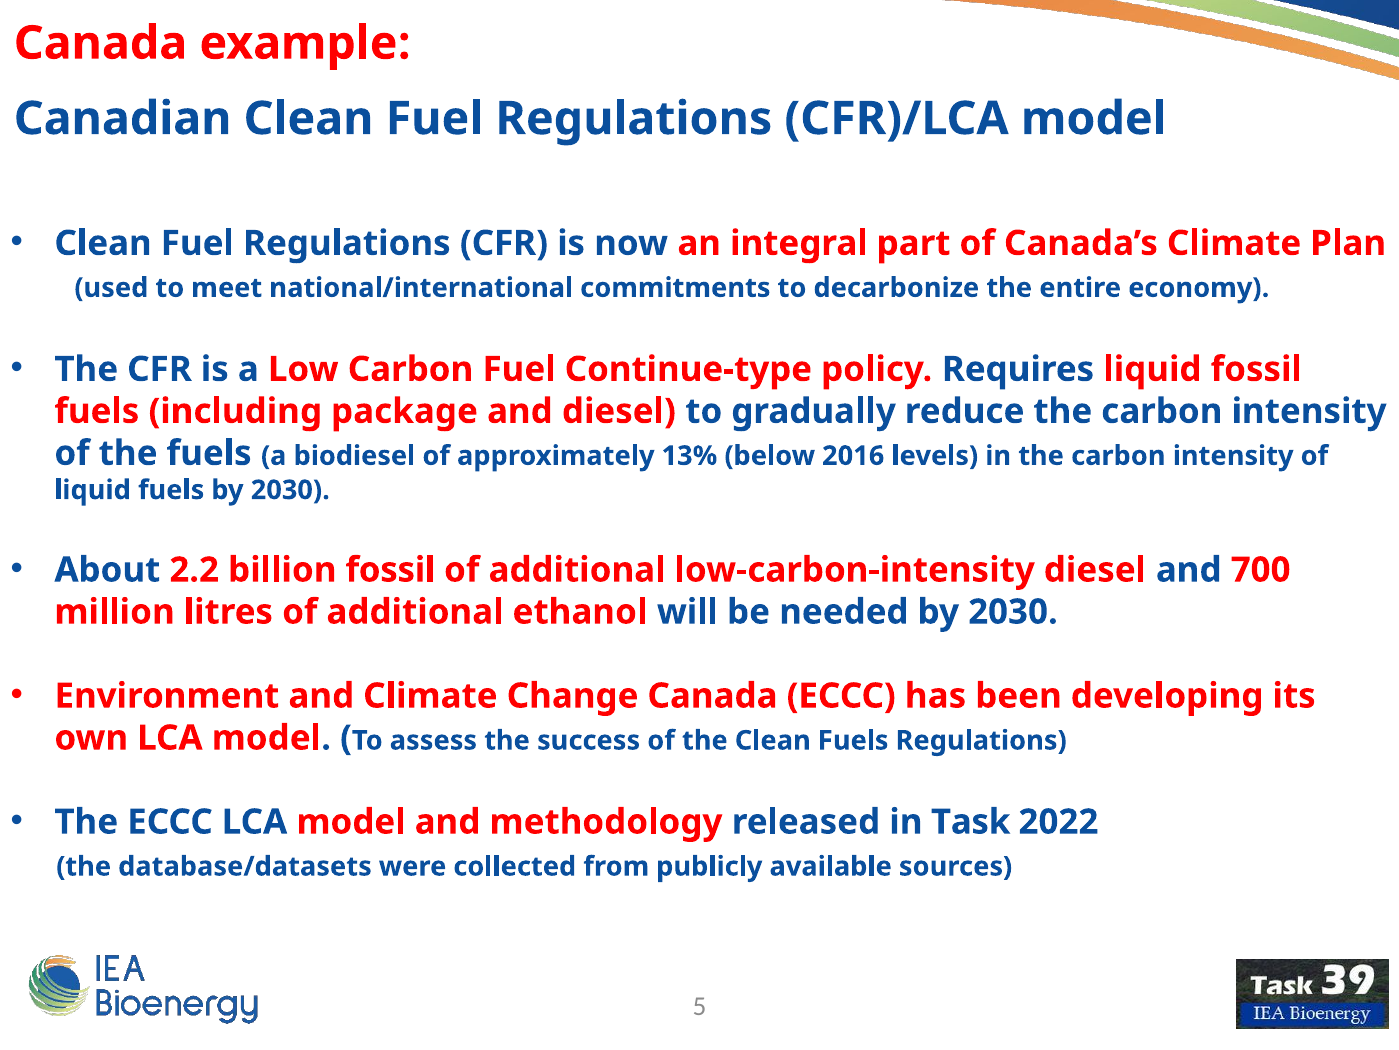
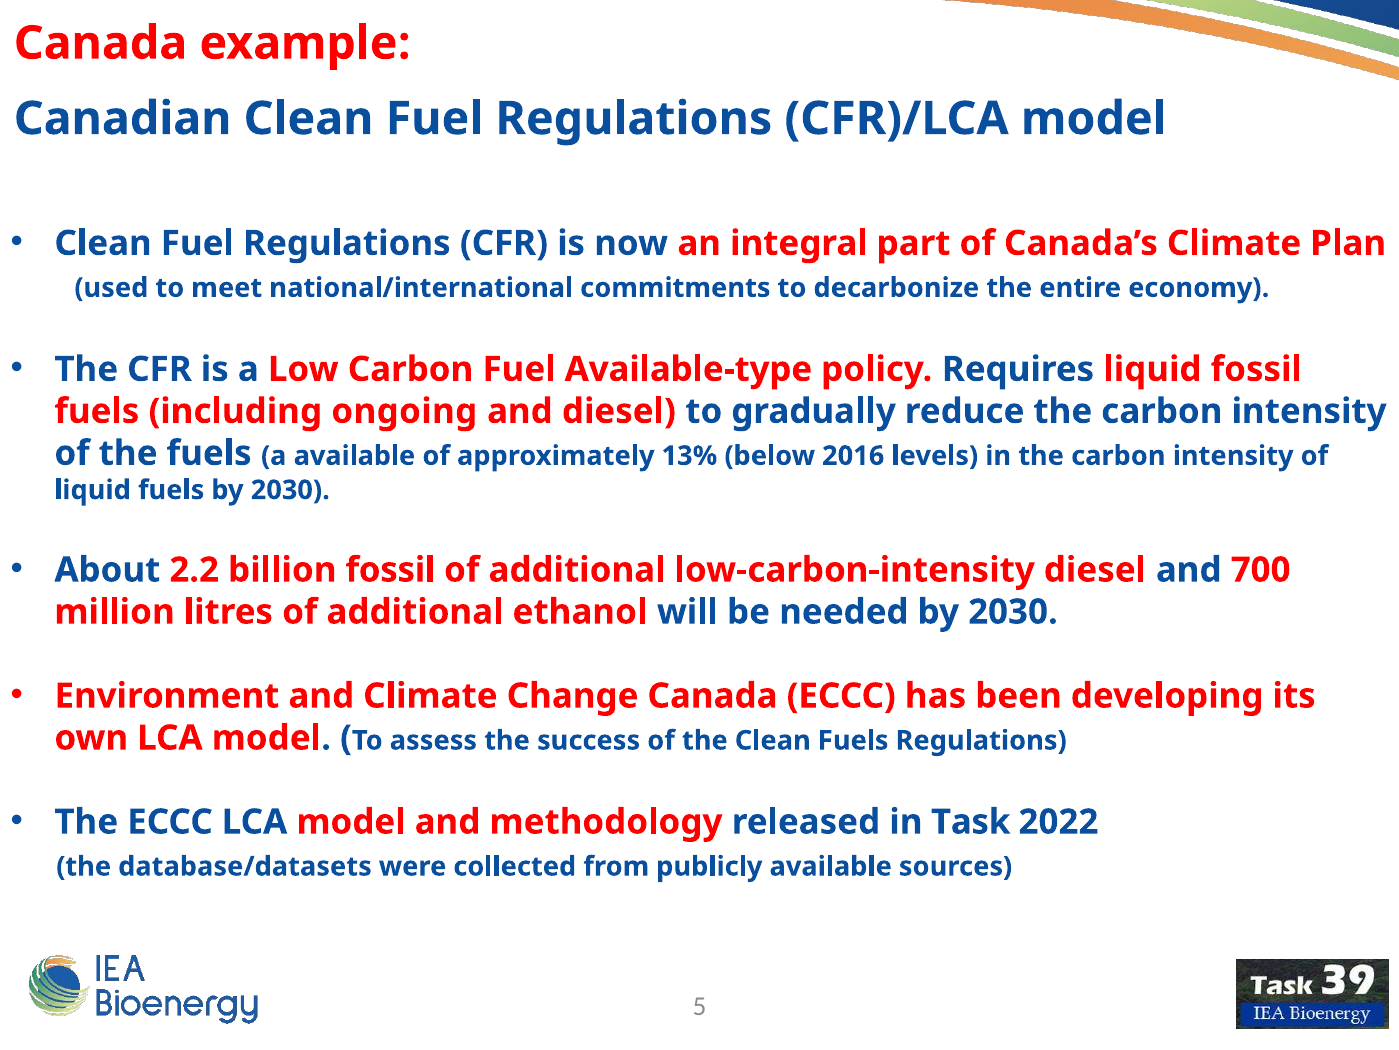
Continue-type: Continue-type -> Available-type (688, 369)
package: package -> ongoing (404, 411)
a biodiesel: biodiesel -> available (354, 456)
